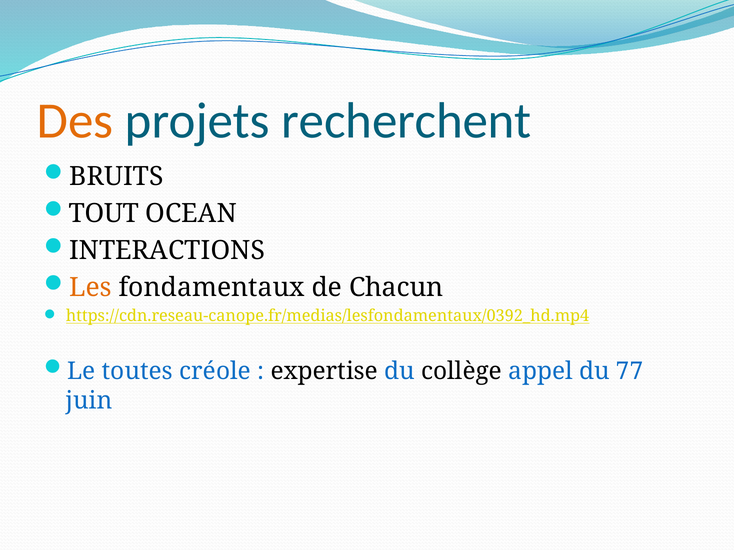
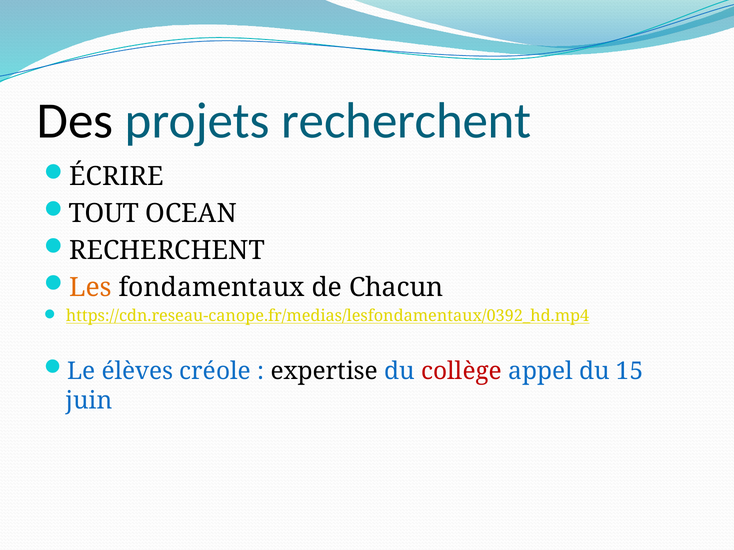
Des colour: orange -> black (75, 121)
BRUITS: BRUITS -> ÉCRIRE (116, 177)
INTERACTIONS: INTERACTIONS -> RECHERCHENT (167, 251)
toutes: toutes -> élèves (137, 371)
collège colour: black -> red (462, 371)
77: 77 -> 15 (630, 371)
